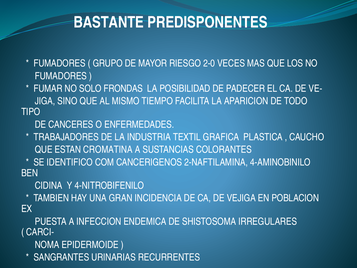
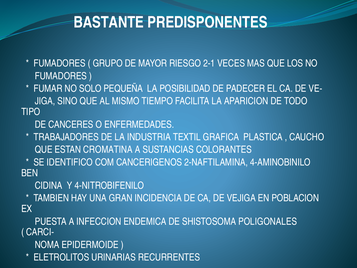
2-0: 2-0 -> 2-1 (209, 63)
FRONDAS: FRONDAS -> PEQUEÑA (123, 89)
IRREGULARES: IRREGULARES -> POLIGONALES (268, 221)
SANGRANTES: SANGRANTES -> ELETROLITOS (61, 257)
